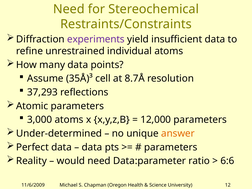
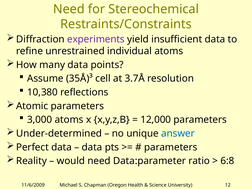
8.7Å: 8.7Å -> 3.7Å (135, 79)
37,293: 37,293 -> 10,380 (42, 92)
answer colour: orange -> blue (178, 133)
6:6: 6:6 -> 6:8 (227, 161)
